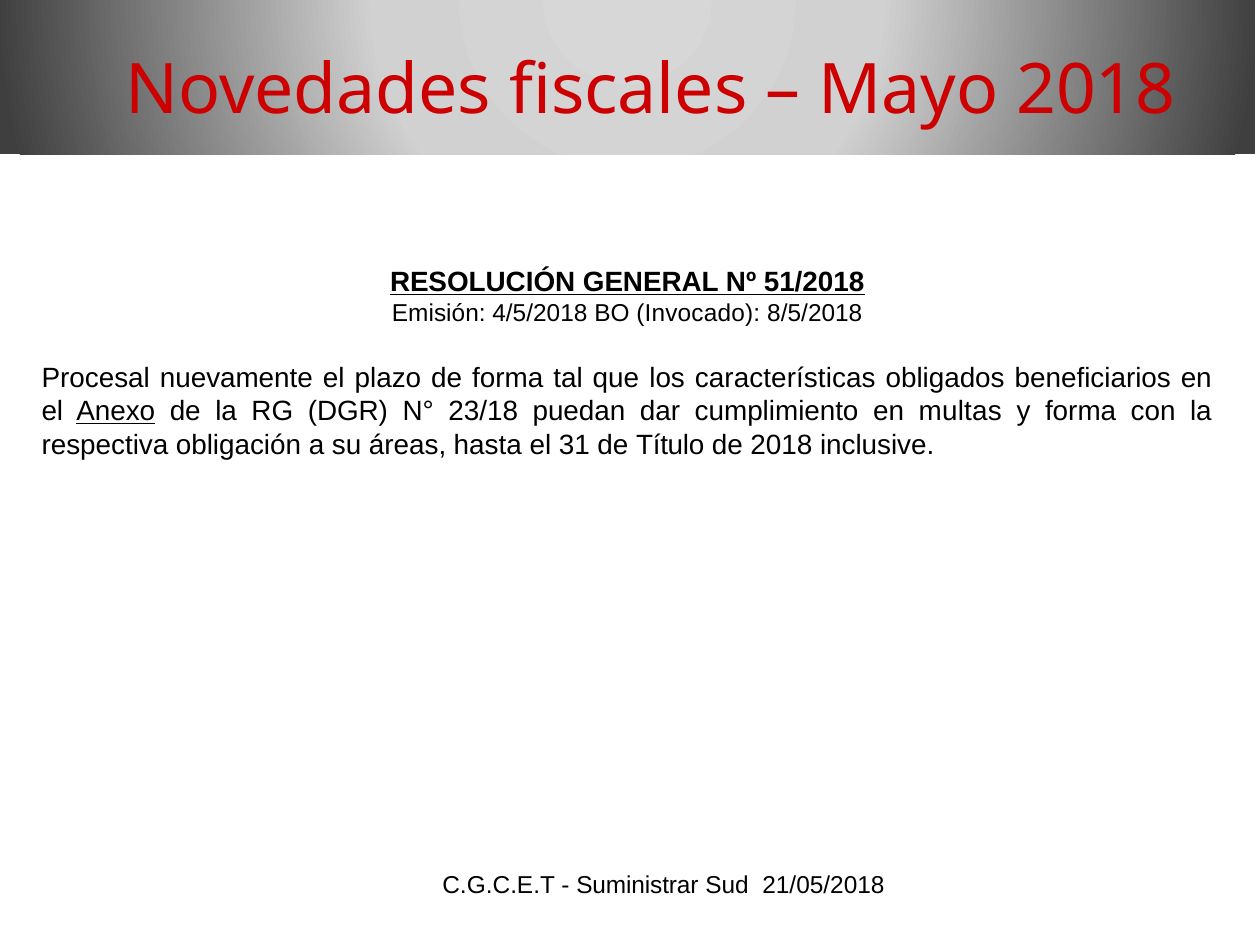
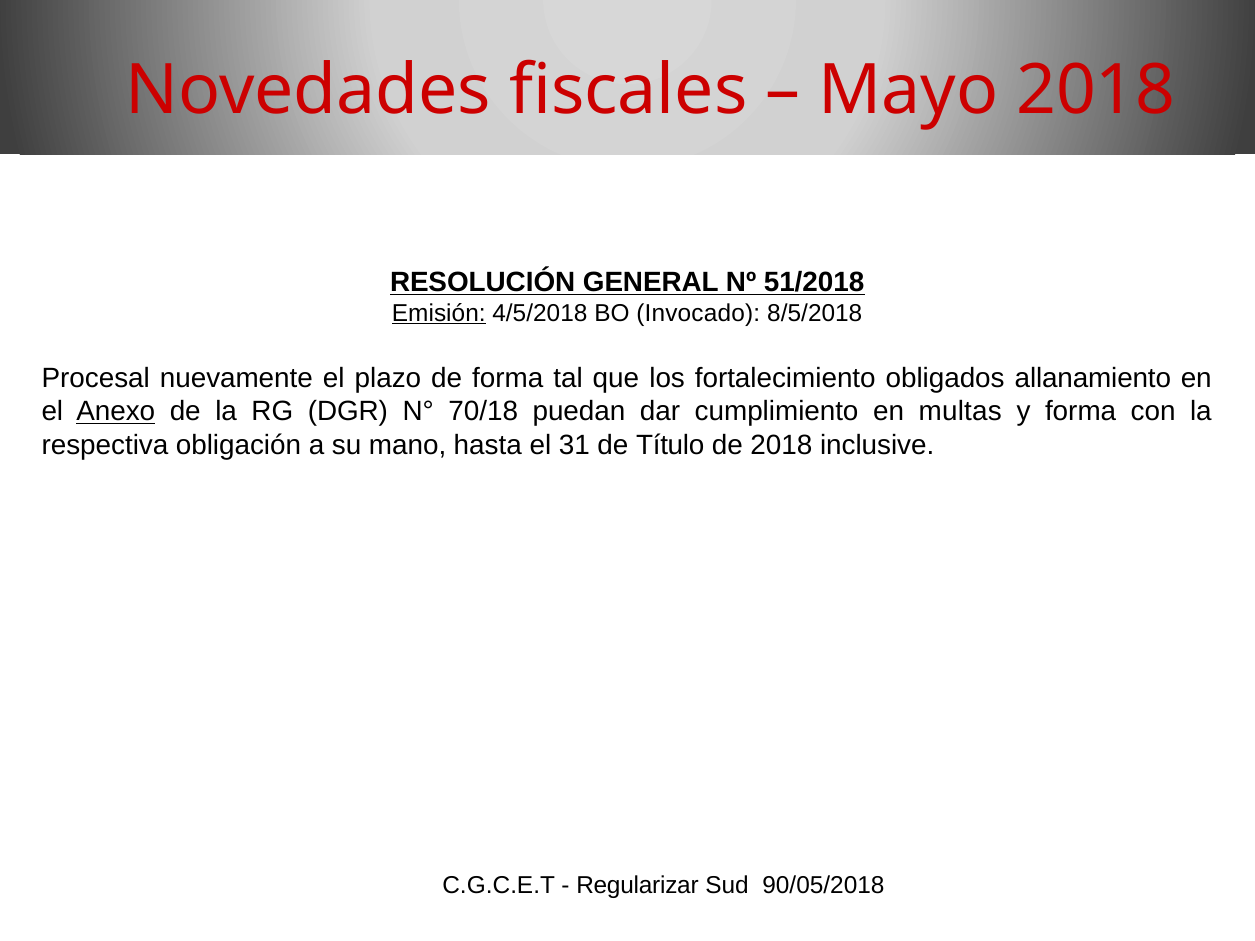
Emisión underline: none -> present (439, 313)
características: características -> fortalecimiento (785, 378)
beneficiarios: beneficiarios -> allanamiento (1093, 378)
23/18: 23/18 -> 70/18 (483, 412)
áreas: áreas -> mano (408, 445)
Suministrar: Suministrar -> Regularizar (637, 885)
21/05/2018: 21/05/2018 -> 90/05/2018 (823, 885)
